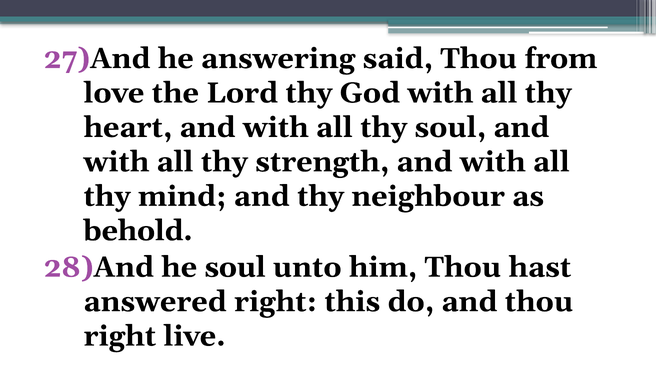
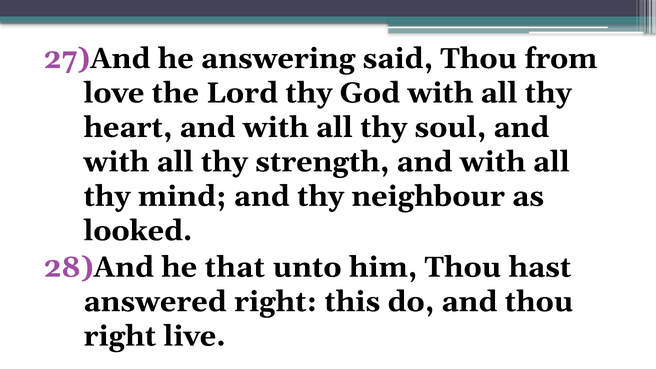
behold: behold -> looked (138, 231)
he soul: soul -> that (235, 267)
